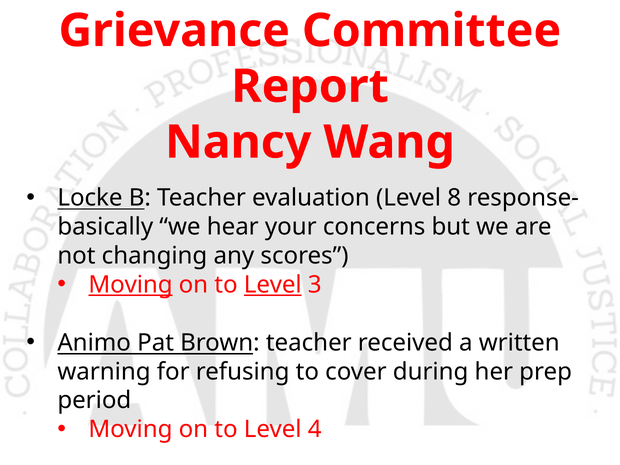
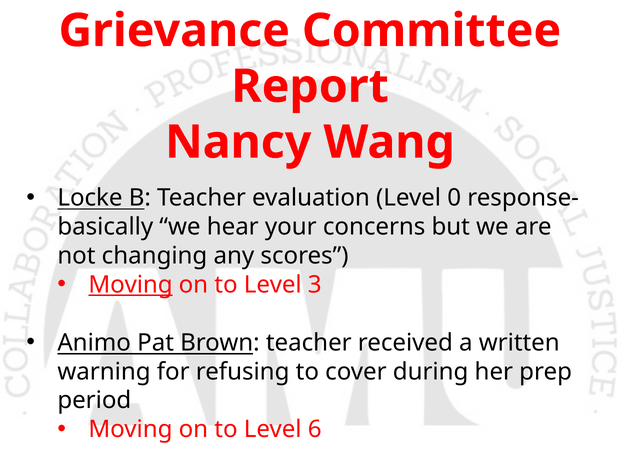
8: 8 -> 0 (454, 198)
Level underline: present -> none (273, 285)
4: 4 -> 6 (315, 429)
